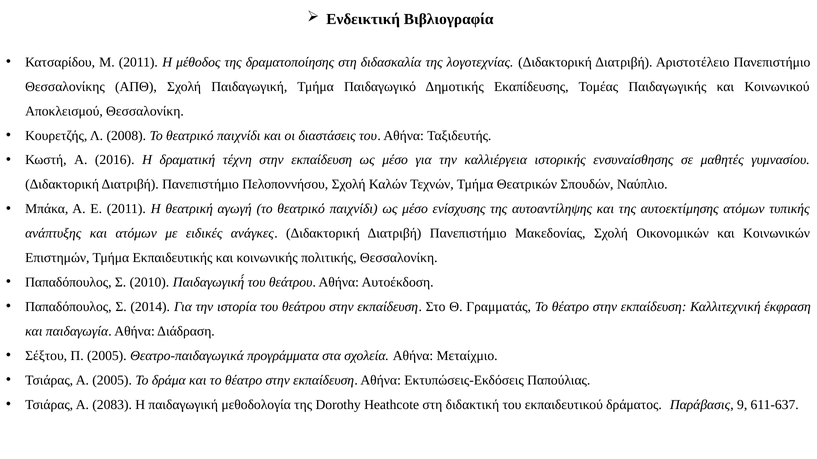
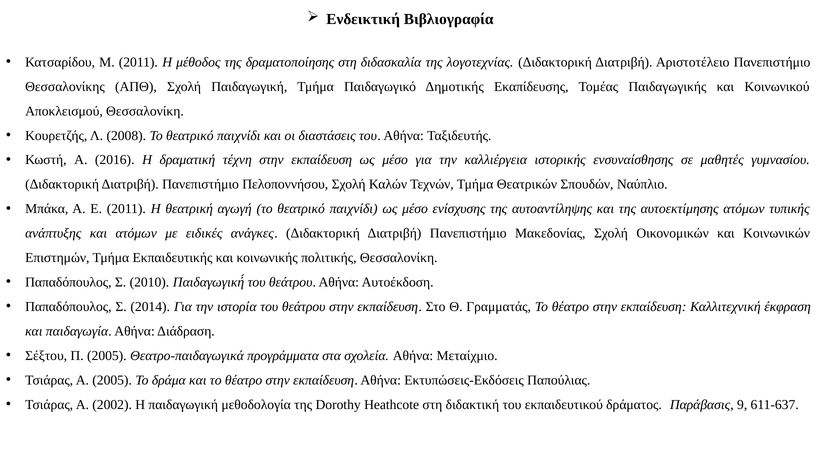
2083: 2083 -> 2002 (112, 405)
